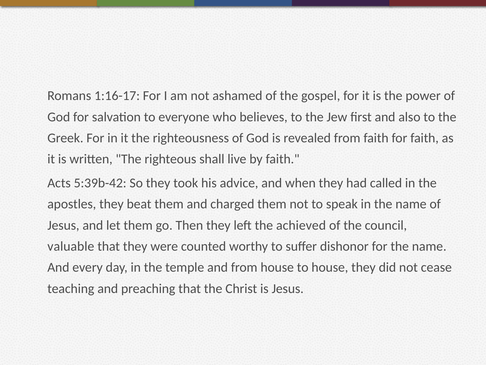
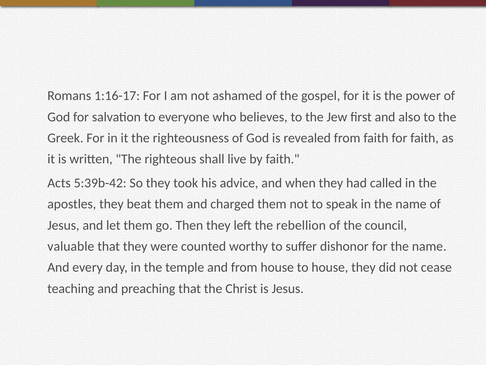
achieved: achieved -> rebellion (301, 225)
